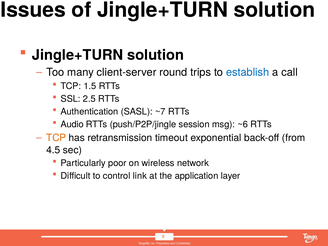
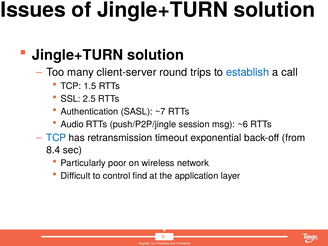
TCP colour: orange -> blue (56, 138)
4.5: 4.5 -> 8.4 (53, 150)
link: link -> find (140, 176)
